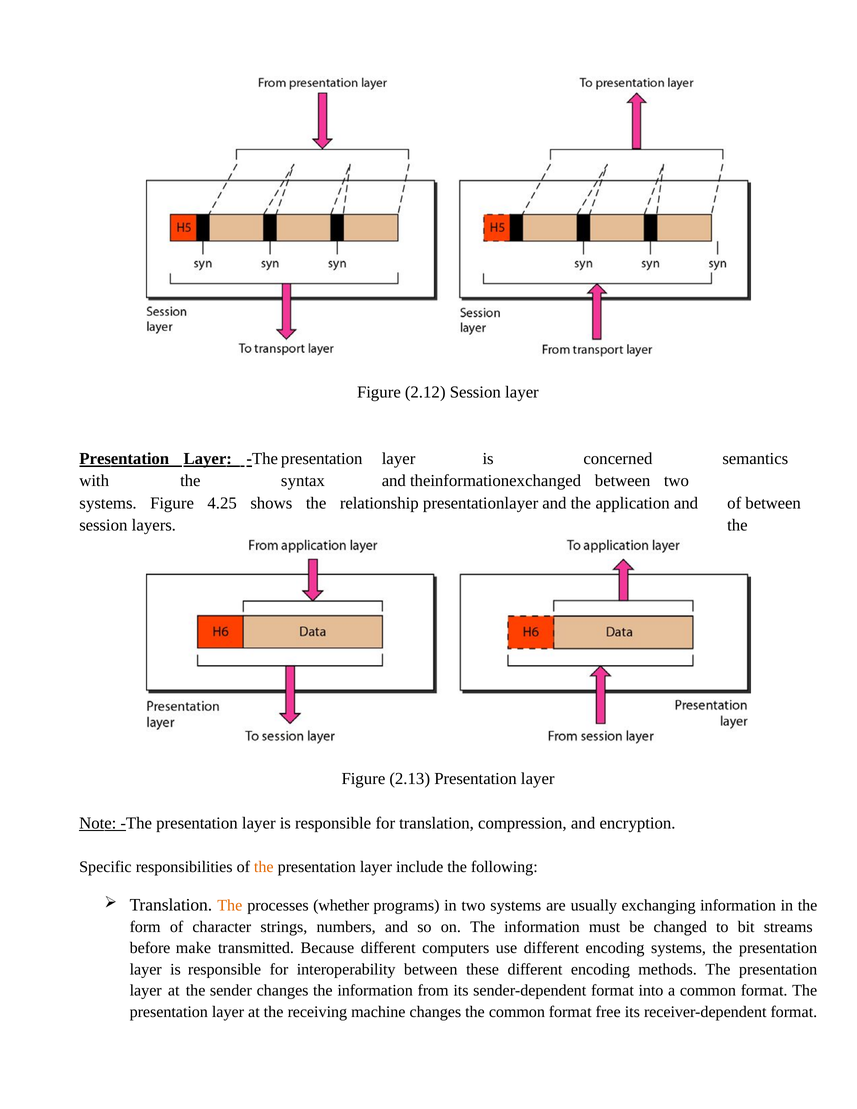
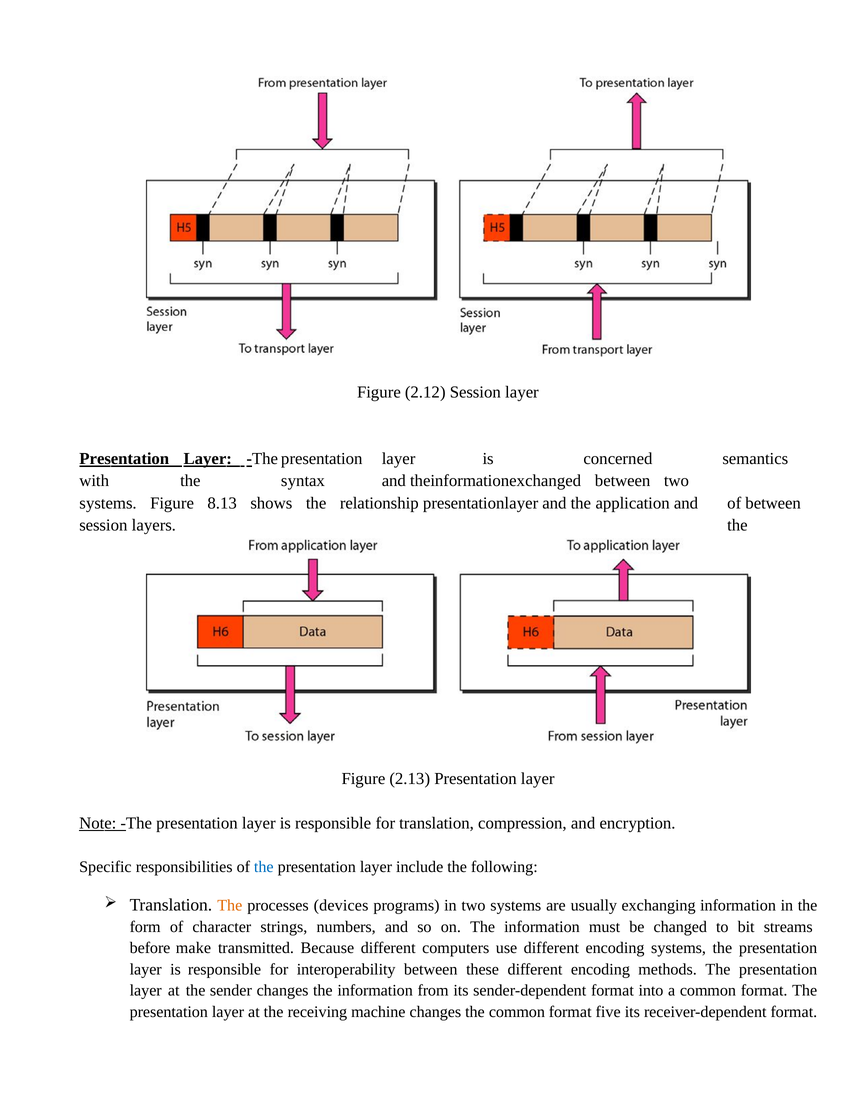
4.25: 4.25 -> 8.13 (222, 503)
the colour: orange -> blue (264, 867)
whether: whether -> devices (341, 905)
free: free -> five (608, 1012)
